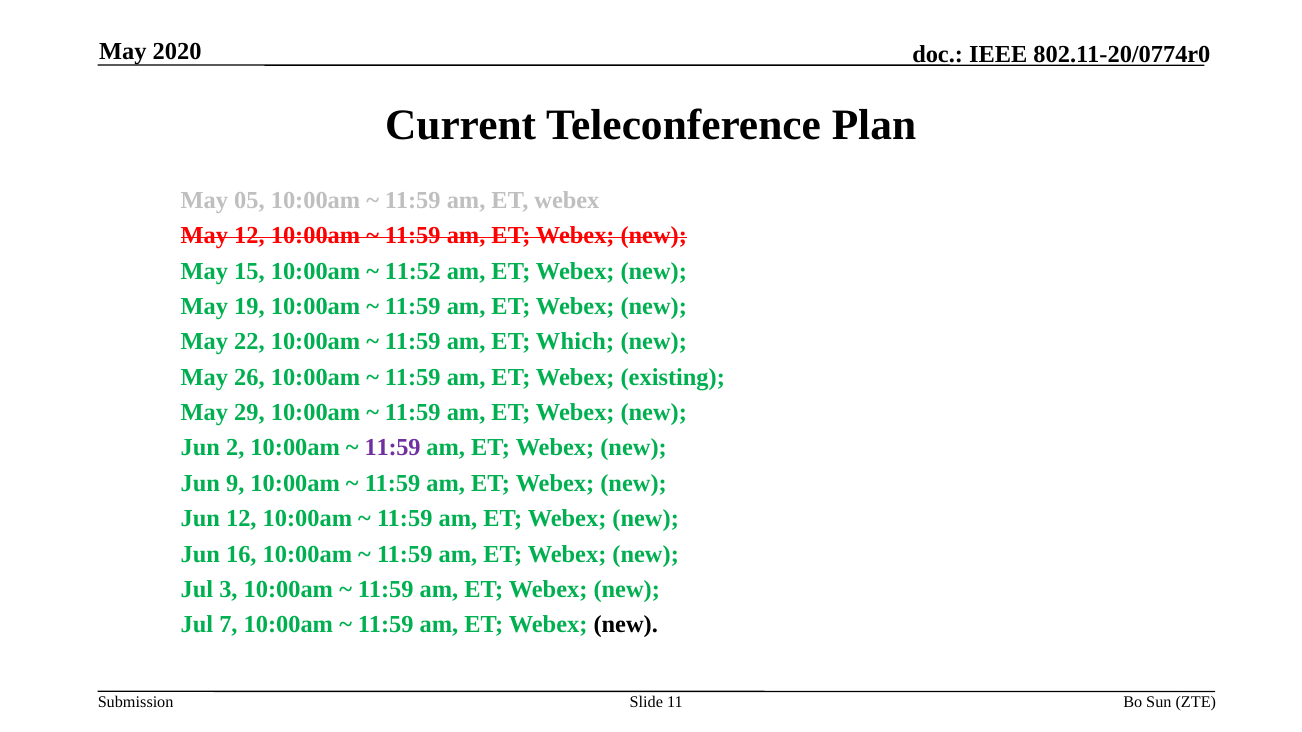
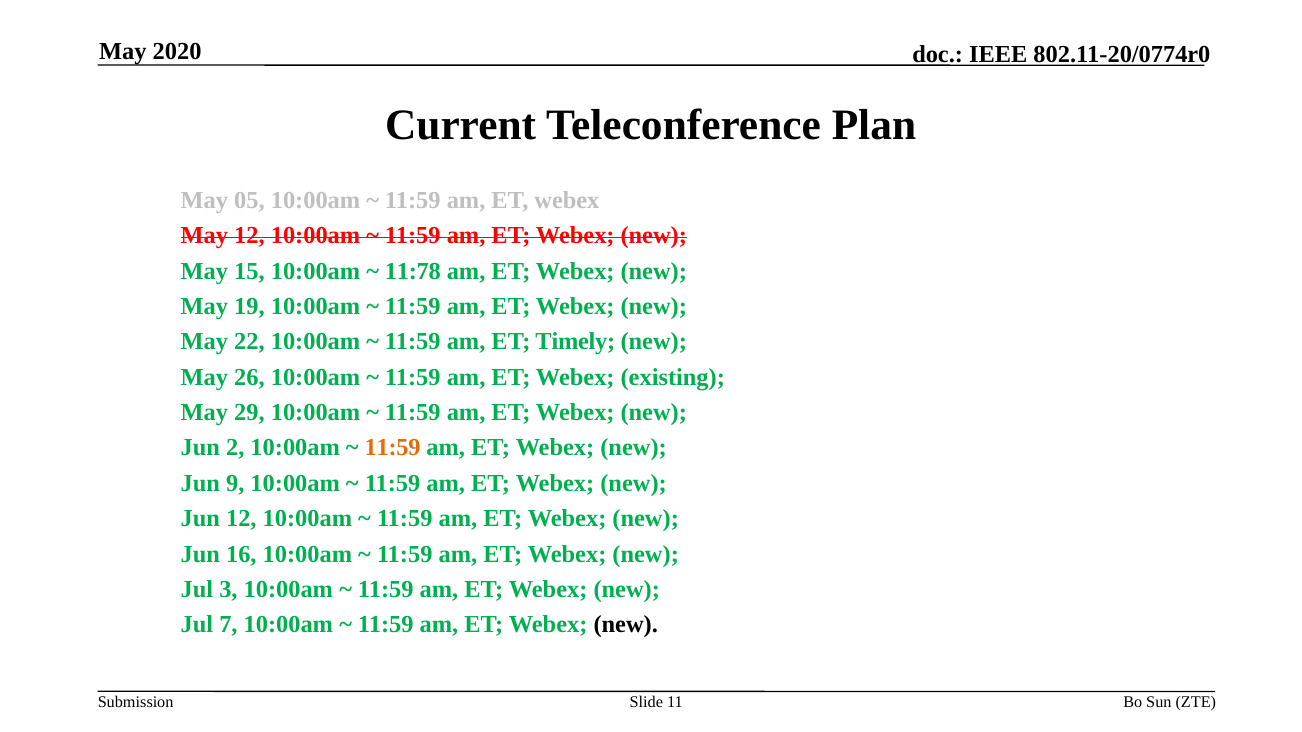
11:52: 11:52 -> 11:78 (413, 271)
Which: Which -> Timely (575, 342)
11:59 colour: purple -> orange (393, 448)
